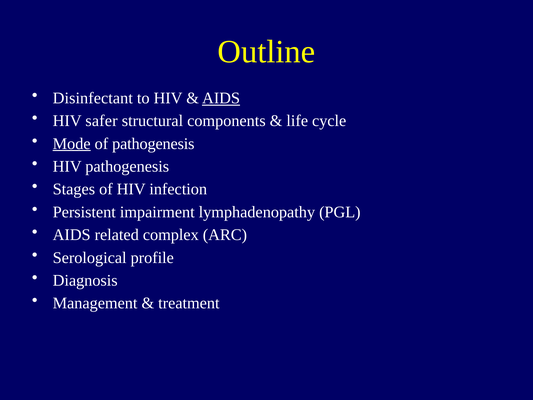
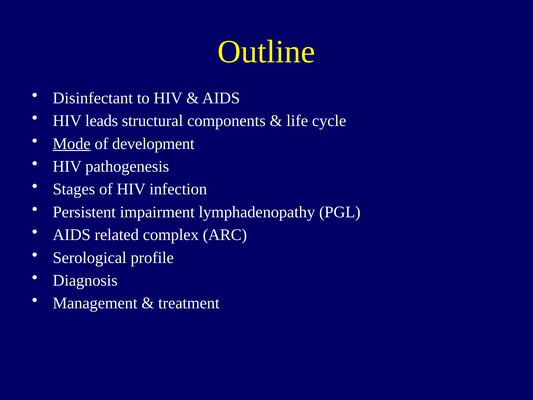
AIDS underline: present -> none (221, 98)
safer: safer -> leads (102, 121)
of pathogenesis: pathogenesis -> development (153, 144)
